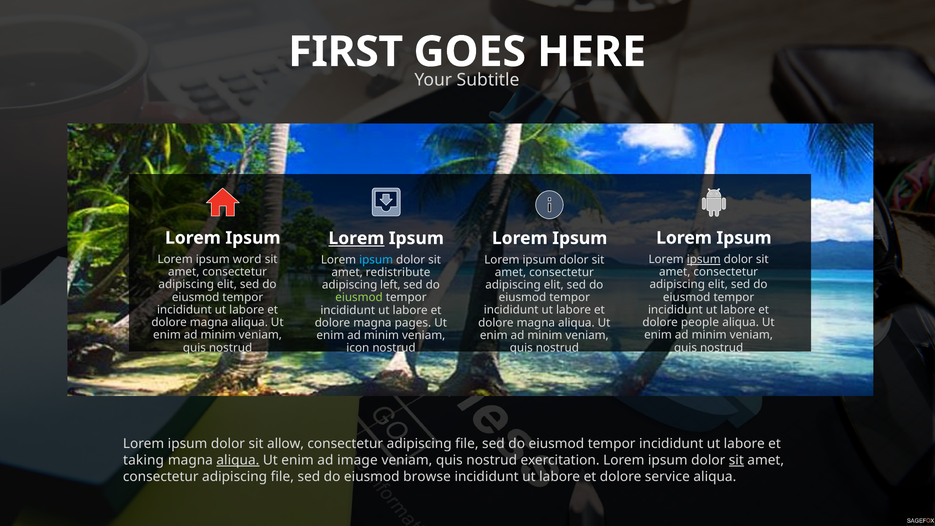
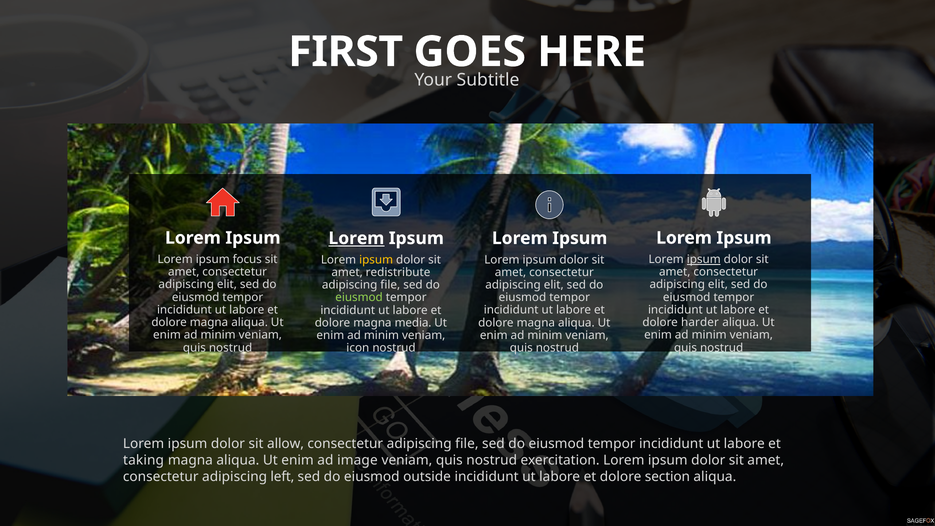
word: word -> focus (247, 259)
ipsum colour: light blue -> yellow (376, 260)
left: left -> file (390, 285)
people: people -> harder (700, 322)
pages: pages -> media (413, 323)
aliqua underline: present -> none (238, 460)
sit underline: present -> none (736, 460)
file: file -> left (282, 477)
browse: browse -> outside (427, 477)
service: service -> section (667, 477)
